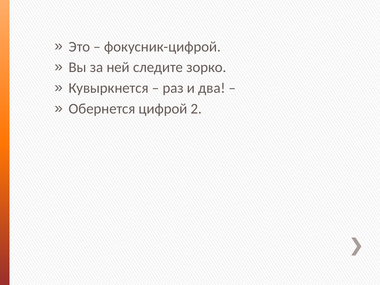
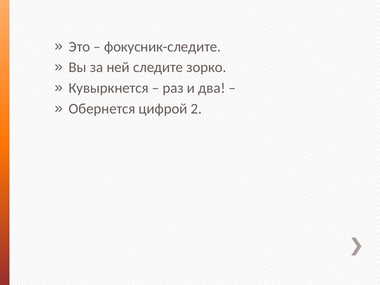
фокусник-цифрой: фокусник-цифрой -> фокусник-следите (163, 47)
